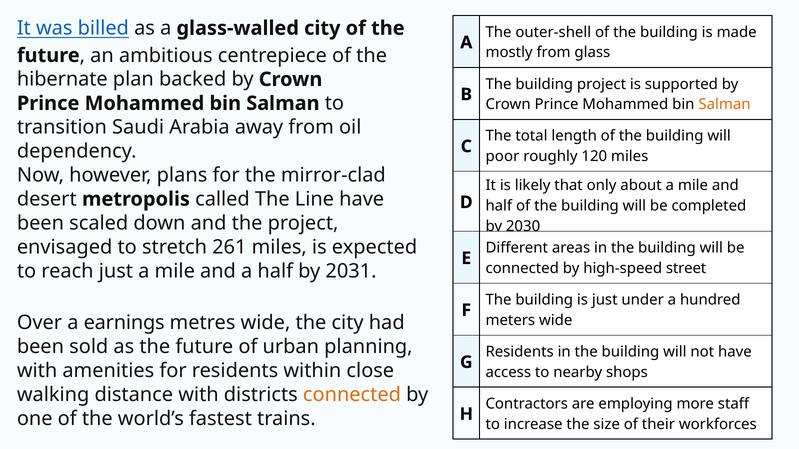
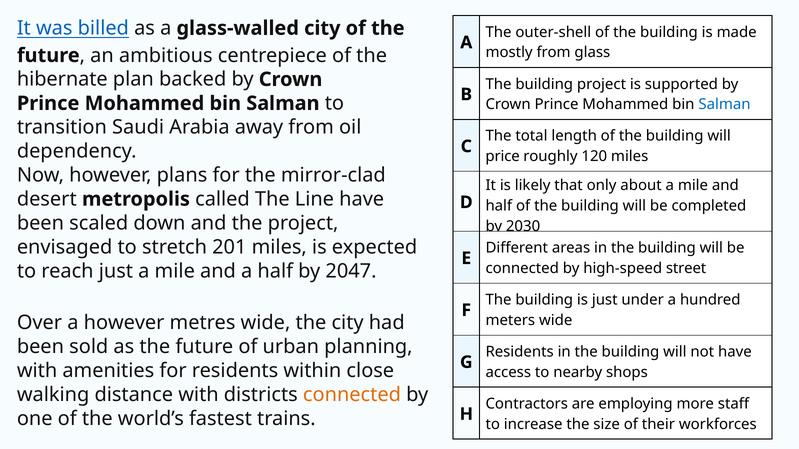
Salman colour: orange -> blue (724, 105)
poor: poor -> price (503, 157)
261: 261 -> 201 (229, 247)
2031: 2031 -> 2047 (351, 271)
a earnings: earnings -> however (124, 323)
